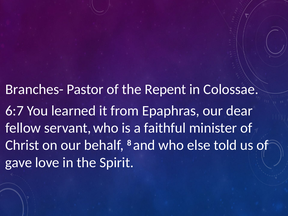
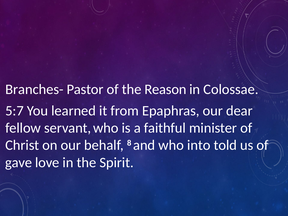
Repent: Repent -> Reason (165, 89)
6:7: 6:7 -> 5:7 (14, 111)
else: else -> into (199, 145)
